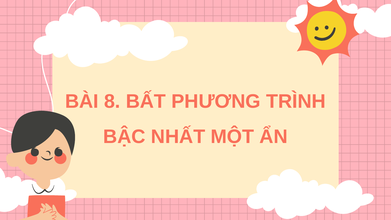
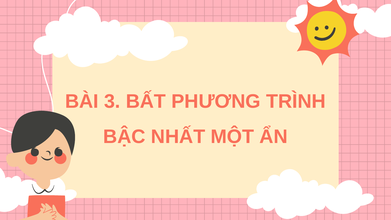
8: 8 -> 3 (112, 101)
